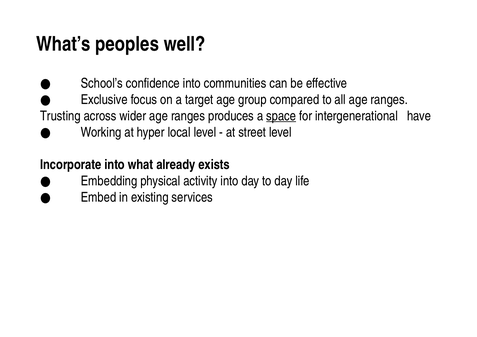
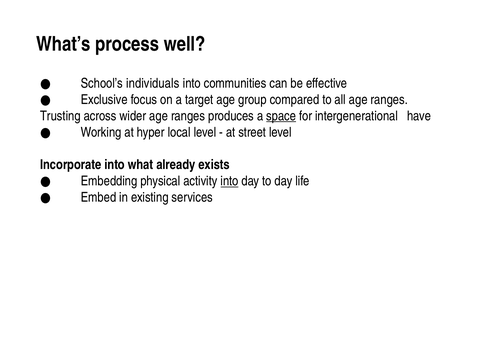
peoples: peoples -> process (127, 44)
confidence: confidence -> individuals (153, 83)
into underline: none -> present (230, 181)
